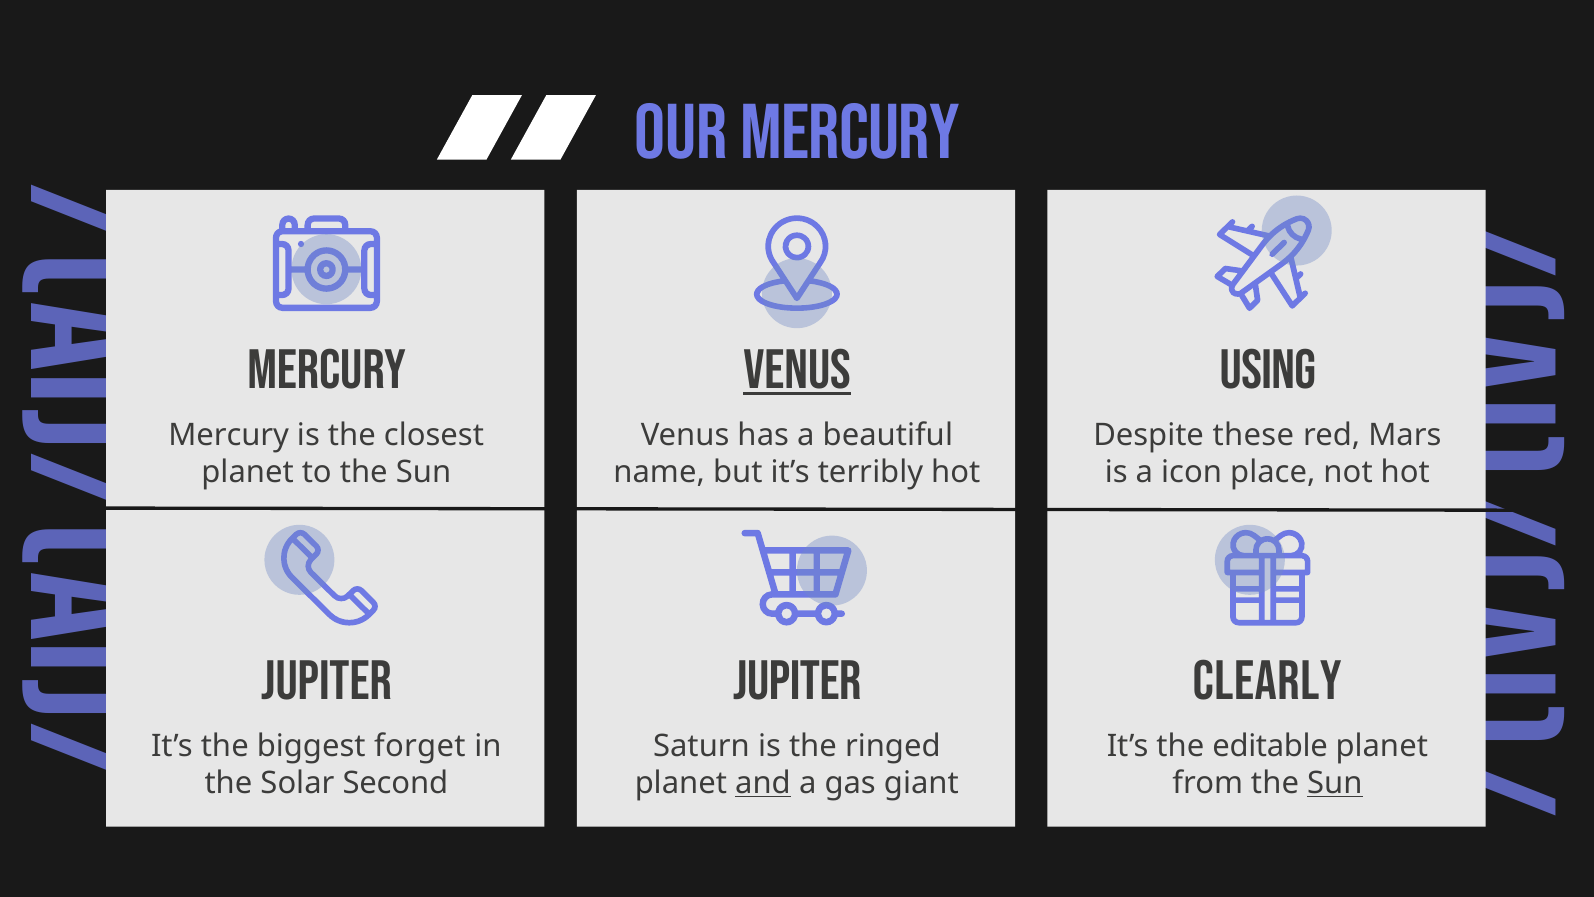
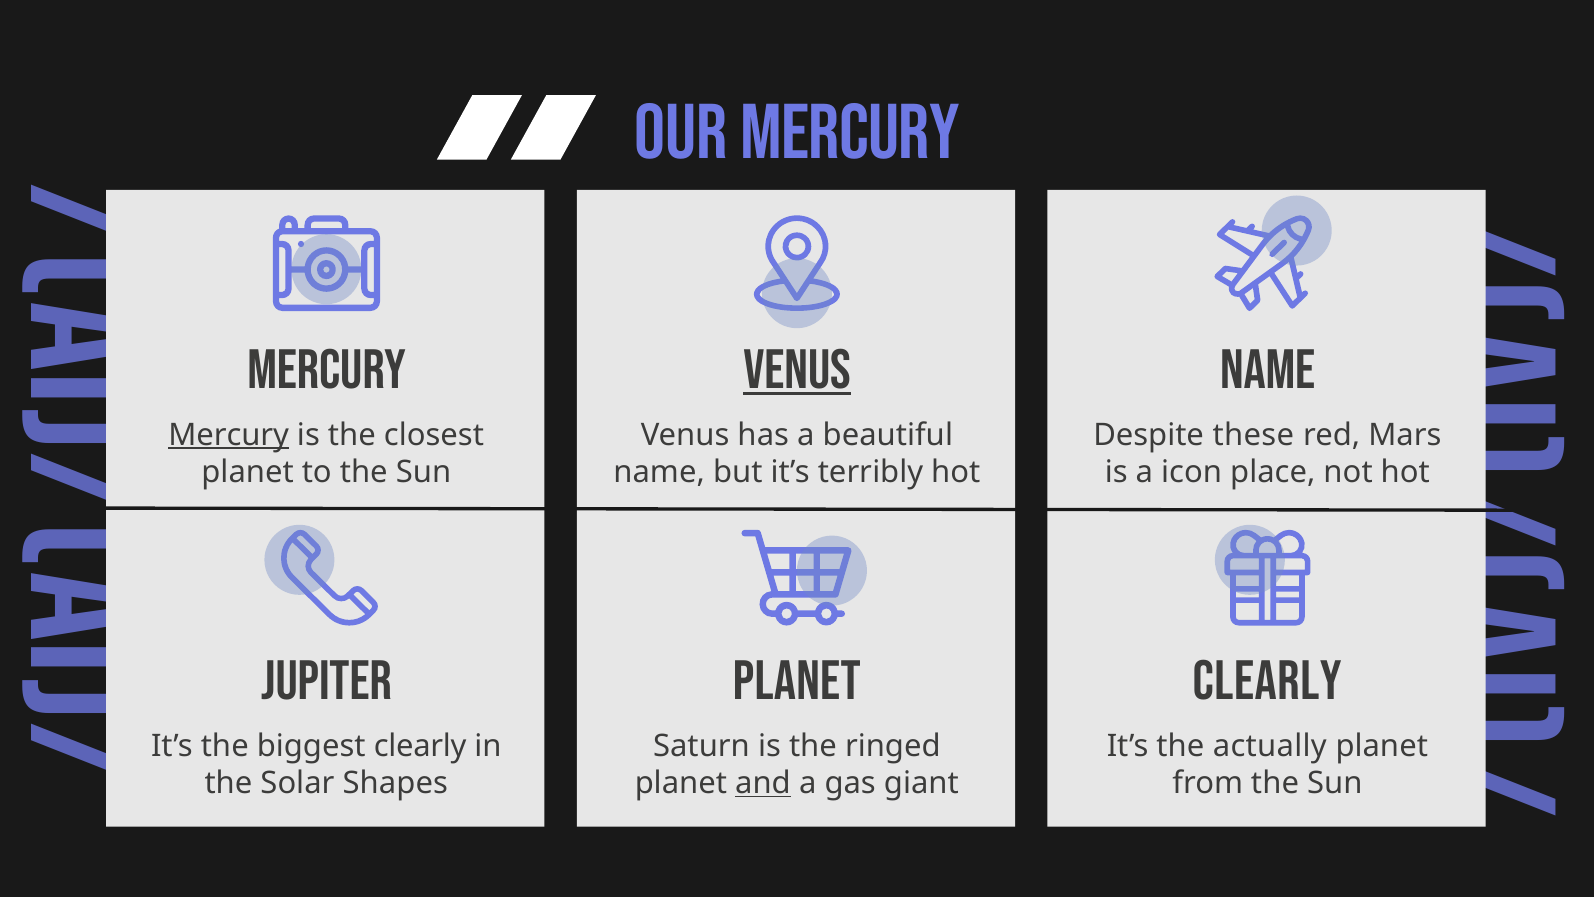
using: using -> name (1268, 370)
Mercury underline: none -> present (229, 435)
jupiter: jupiter -> planet (797, 681)
biggest forget: forget -> clearly (420, 746)
editable: editable -> actually (1270, 746)
Second: Second -> Shapes (395, 783)
Sun underline: present -> none (1335, 783)
